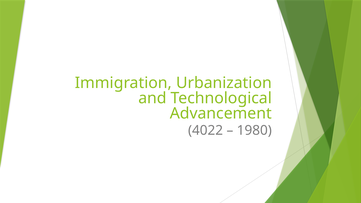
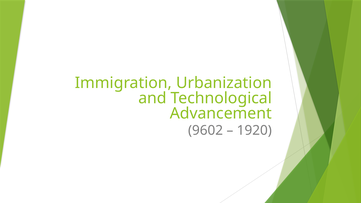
4022: 4022 -> 9602 (206, 130)
1980: 1980 -> 1920 (254, 130)
